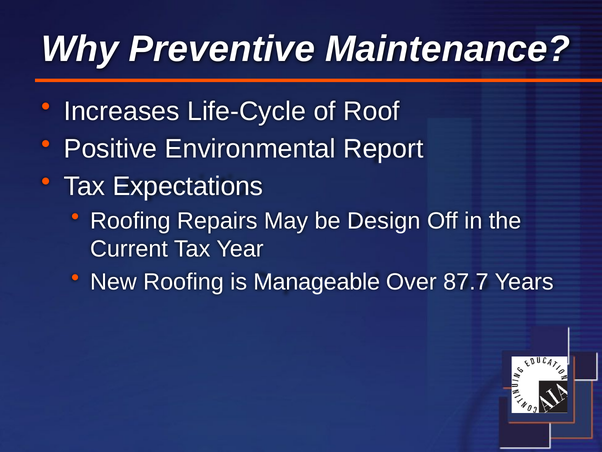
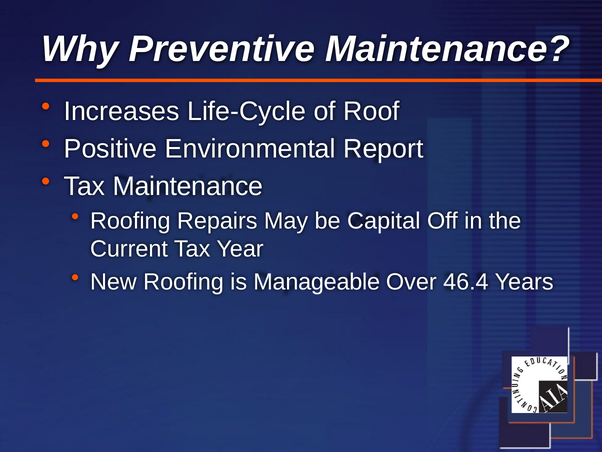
Tax Expectations: Expectations -> Maintenance (188, 186)
Design: Design -> Capital (384, 221)
87.7: 87.7 -> 46.4 (466, 282)
